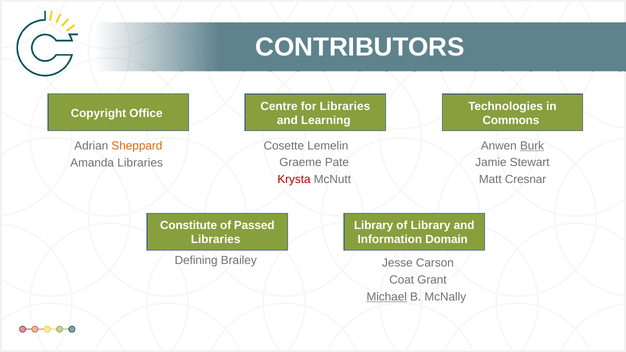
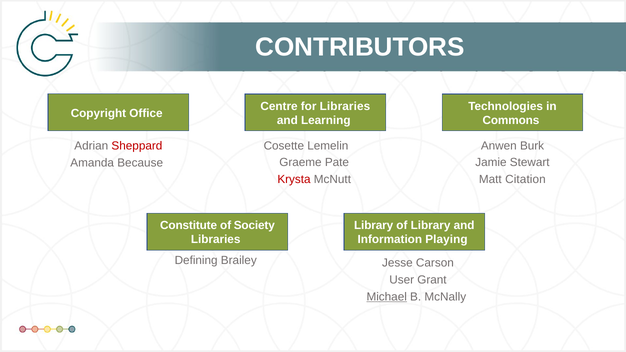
Burk underline: present -> none (532, 146)
Sheppard colour: orange -> red (137, 146)
Amanda Libraries: Libraries -> Because (140, 163)
Cresnar: Cresnar -> Citation (525, 180)
Passed: Passed -> Society (254, 226)
Domain: Domain -> Playing (446, 240)
Coat: Coat -> User (402, 280)
